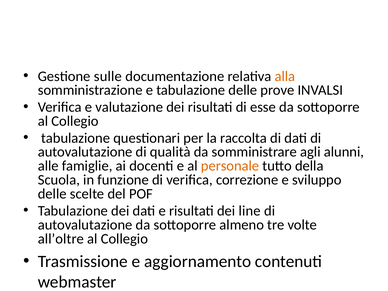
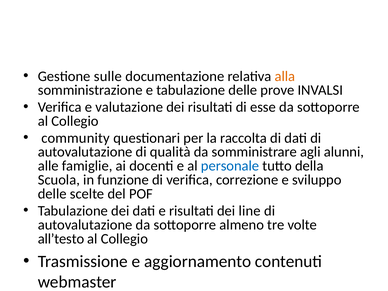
tabulazione: tabulazione -> community (75, 138)
personale colour: orange -> blue (230, 166)
all’oltre: all’oltre -> all’testo (61, 239)
